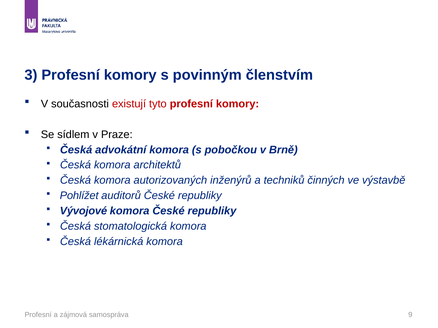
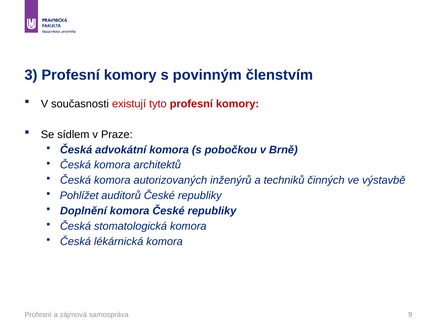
Vývojové: Vývojové -> Doplnění (83, 211)
